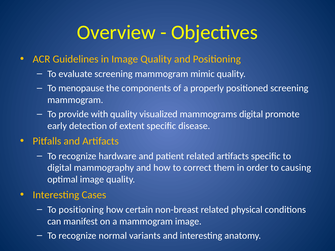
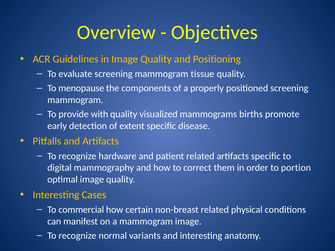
mimic: mimic -> tissue (202, 74)
mammograms digital: digital -> births (251, 114)
causing: causing -> portion (296, 168)
To positioning: positioning -> commercial (81, 210)
